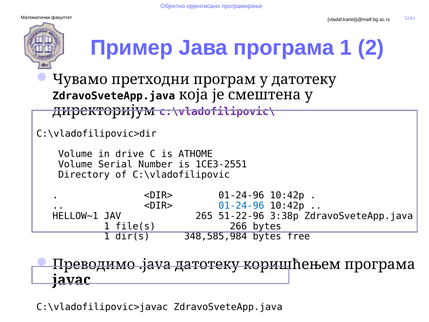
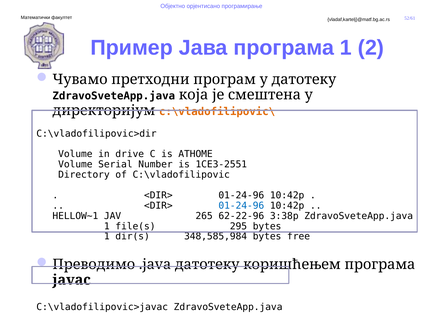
c:\vladofilipovic\ colour: purple -> orange (217, 111)
51-22-96: 51-22-96 -> 62-22-96 (241, 216)
266: 266 -> 295 (238, 226)
